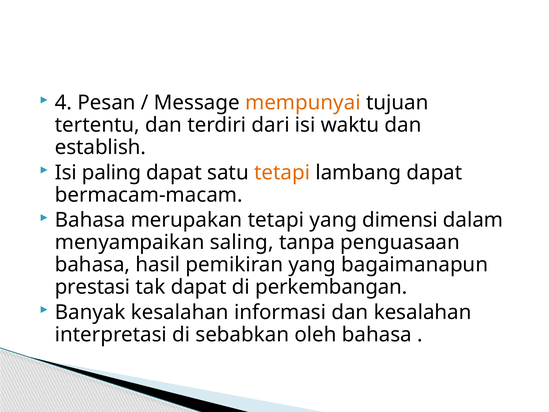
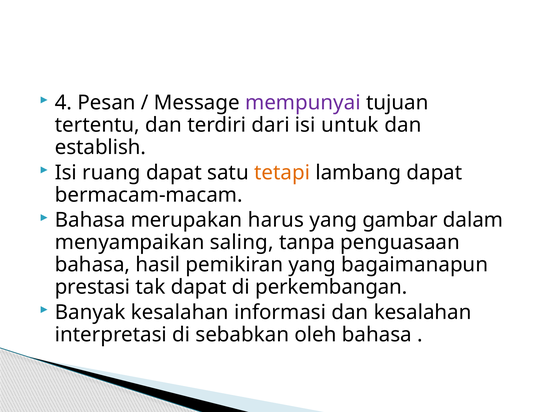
mempunyai colour: orange -> purple (303, 103)
waktu: waktu -> untuk (350, 125)
paling: paling -> ruang (111, 172)
merupakan tetapi: tetapi -> harus (276, 220)
dimensi: dimensi -> gambar (400, 220)
